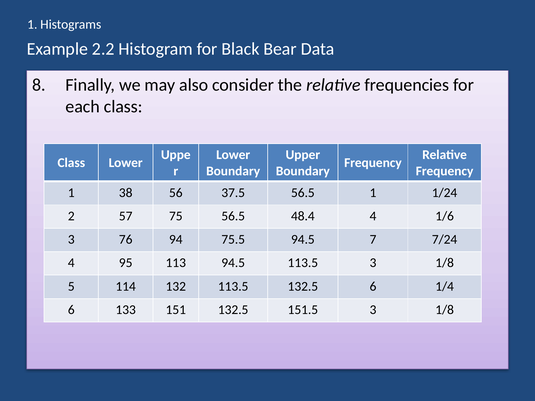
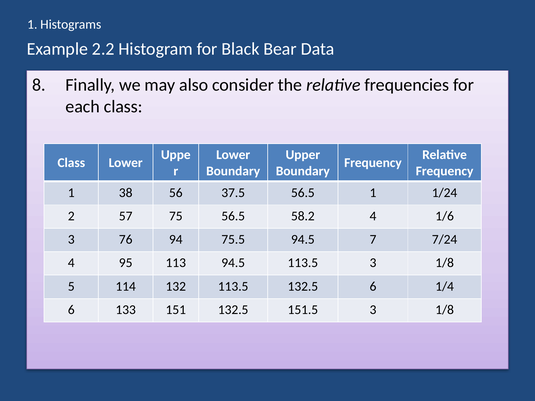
48.4: 48.4 -> 58.2 (303, 216)
